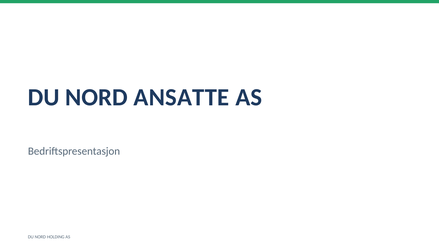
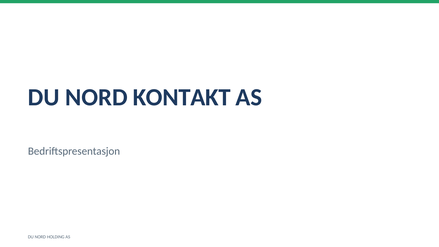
ANSATTE: ANSATTE -> KONTAKT (182, 97)
